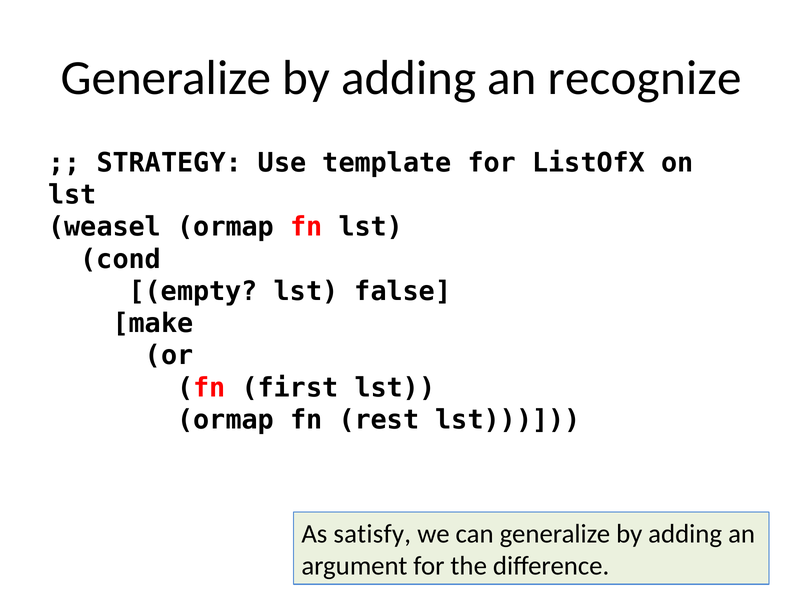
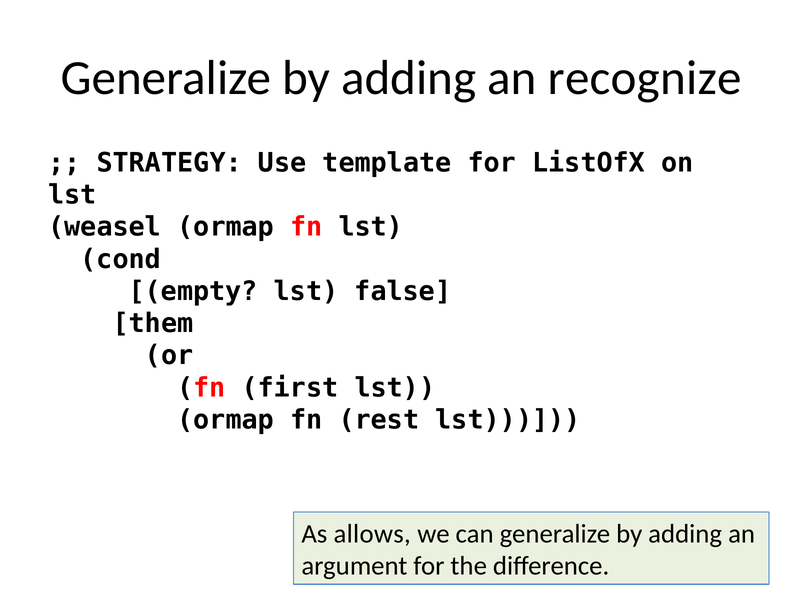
make: make -> them (153, 323)
satisfy: satisfy -> allows (372, 534)
